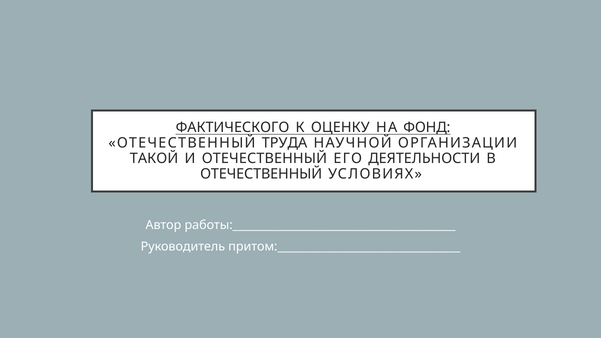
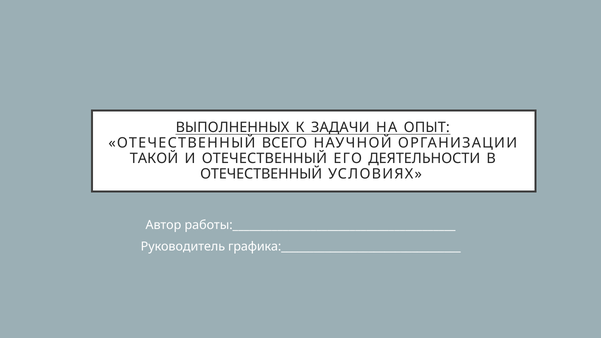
ФАКТИЧЕСКОГО: ФАКТИЧЕСКОГО -> ВЫПОЛНЕННЫХ (232, 128)
ОЦЕНКУ: ОЦЕНКУ -> ЗАДАЧИ (340, 128)
ФОНД: ФОНД -> ОПЫТ (427, 128)
ТРУДА: ТРУДА -> ВСЕГО (284, 143)
притом:_________________________________: притом:_________________________________ -> графика:_________________________________ (344, 246)
